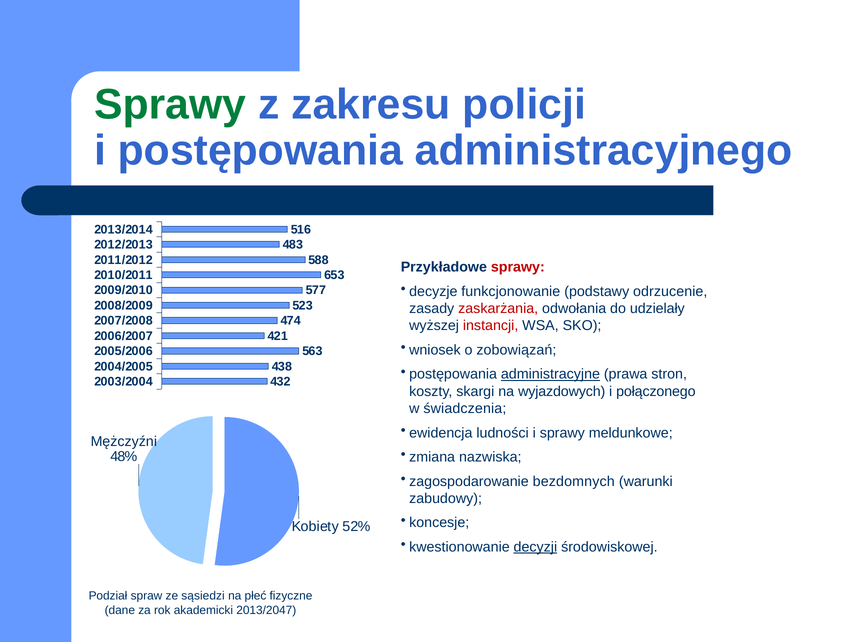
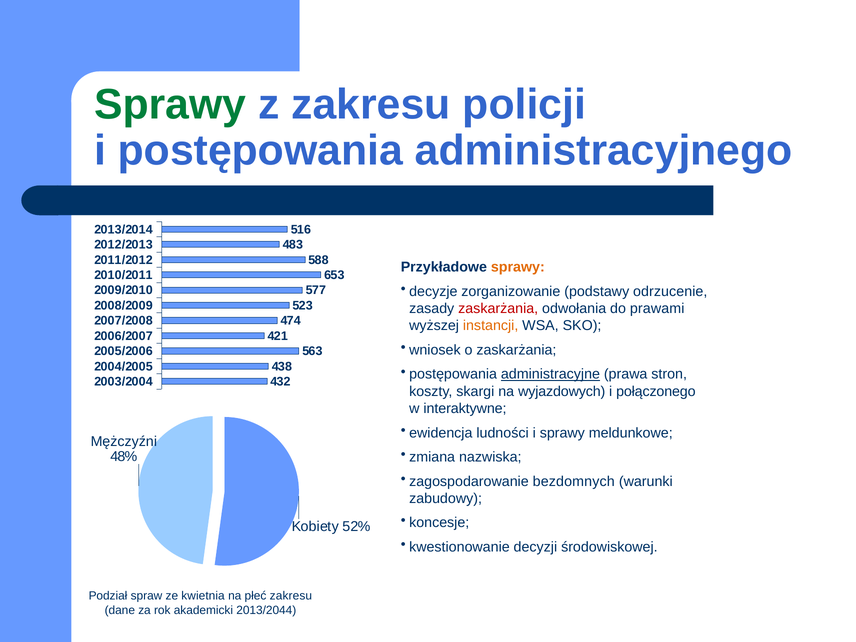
sprawy colour: red -> orange (518, 267)
funkcjonowanie: funkcjonowanie -> zorganizowanie (511, 292)
udzielały: udzielały -> prawami (657, 309)
instancji colour: red -> orange (491, 326)
o zobowiązań: zobowiązań -> zaskarżania (516, 350)
świadczenia: świadczenia -> interaktywne (465, 409)
decyzji underline: present -> none (535, 547)
sąsiedzi: sąsiedzi -> kwietnia (203, 596)
płeć fizyczne: fizyczne -> zakresu (291, 596)
2013/2047: 2013/2047 -> 2013/2044 (266, 610)
